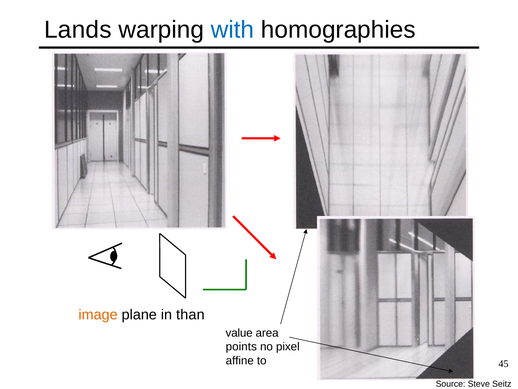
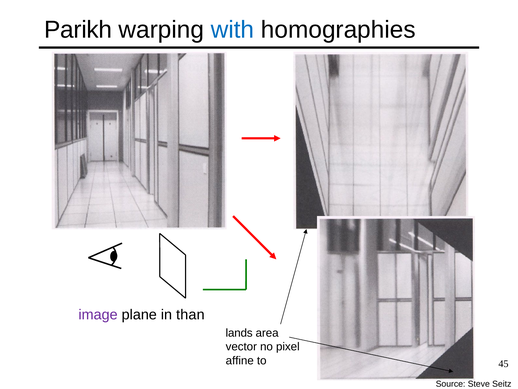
Lands: Lands -> Parikh (78, 30)
image colour: orange -> purple (98, 314)
value: value -> lands (239, 332)
points: points -> vector (241, 346)
